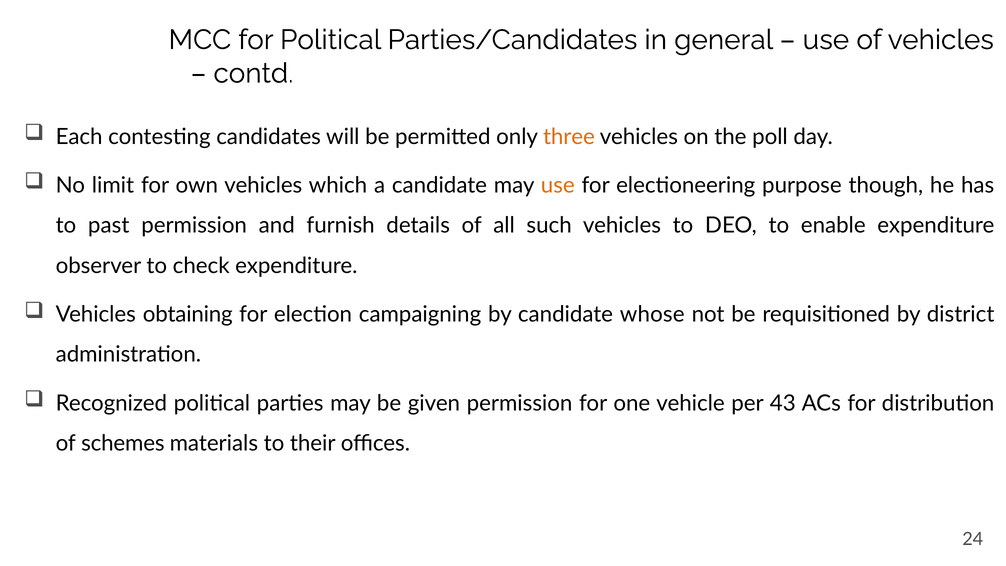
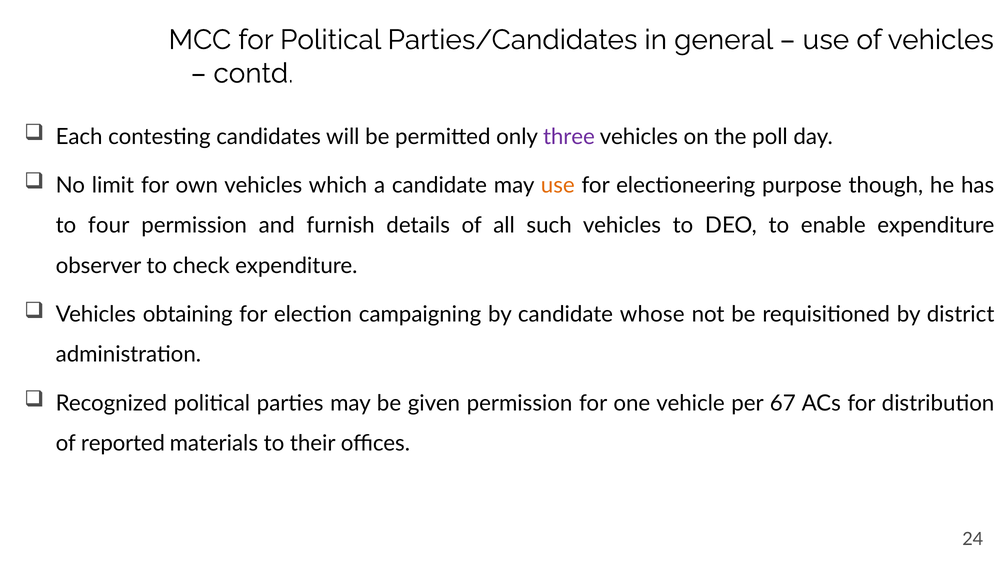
three colour: orange -> purple (569, 137)
past: past -> four (109, 225)
43: 43 -> 67 (783, 403)
schemes: schemes -> reported (123, 443)
